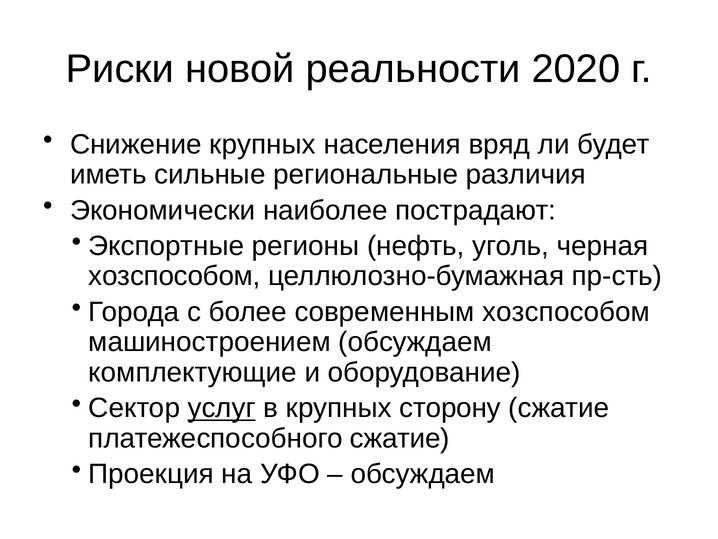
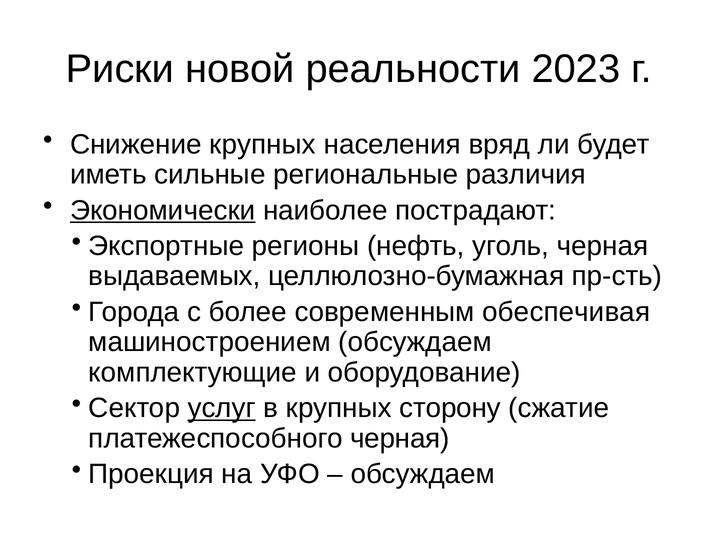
2020: 2020 -> 2023 (576, 69)
Экономически underline: none -> present (163, 210)
хозспособом: хозспособом -> выдаваемых (174, 276)
современным хозспособом: хозспособом -> обеспечивая (566, 312)
платежеспособного сжатие: сжатие -> черная (400, 438)
